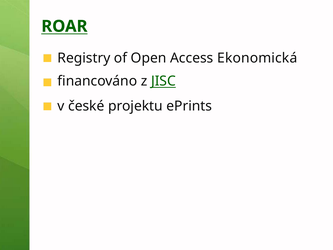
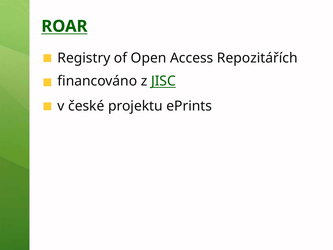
Ekonomická: Ekonomická -> Repozitářích (257, 58)
